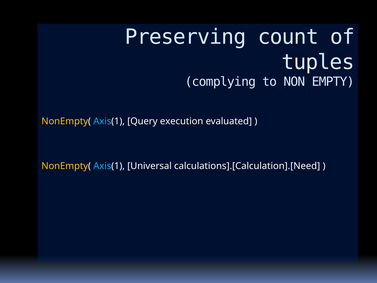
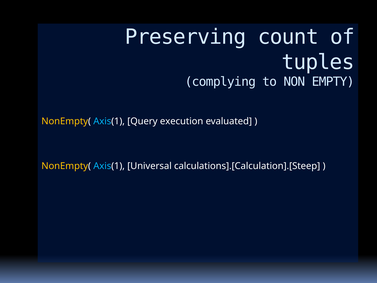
calculations].[Calculation].[Need: calculations].[Calculation].[Need -> calculations].[Calculation].[Steep (247, 166)
